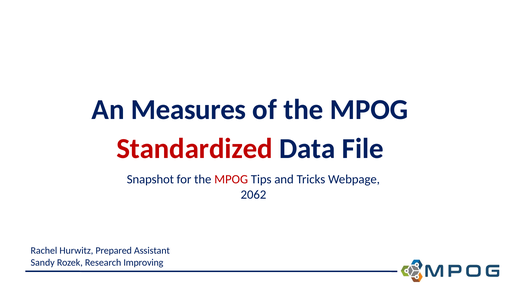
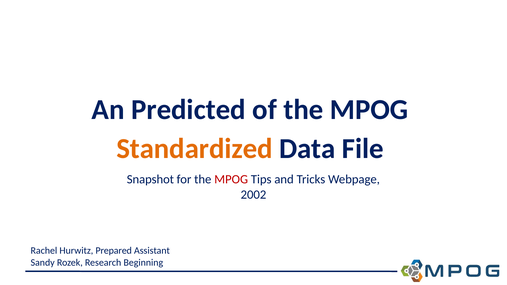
Measures: Measures -> Predicted (188, 110)
Standardized colour: red -> orange (195, 149)
2062: 2062 -> 2002 (253, 195)
Improving: Improving -> Beginning (143, 263)
